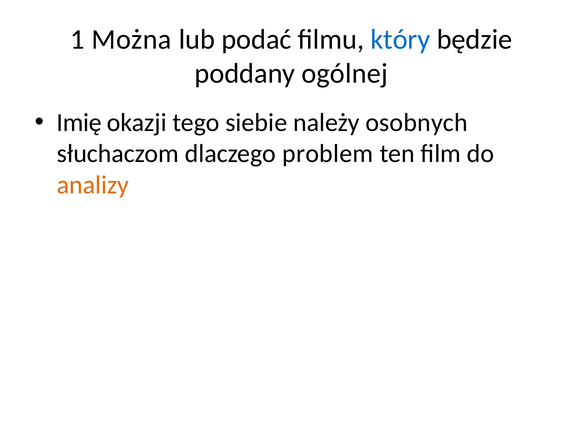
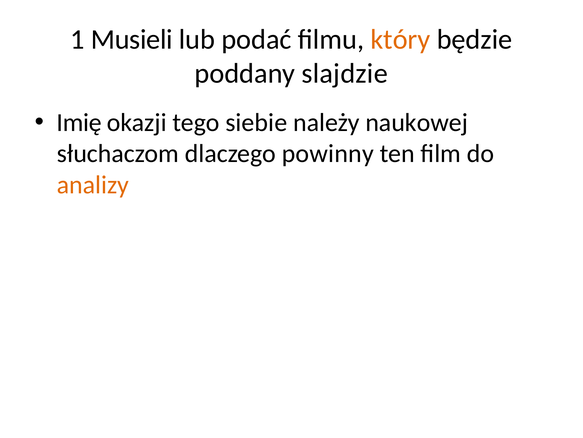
Można: Można -> Musieli (132, 39)
który colour: blue -> orange (400, 39)
ogólnej: ogólnej -> slajdzie (345, 73)
osobnych: osobnych -> naukowej (417, 122)
problem: problem -> powinny (328, 153)
